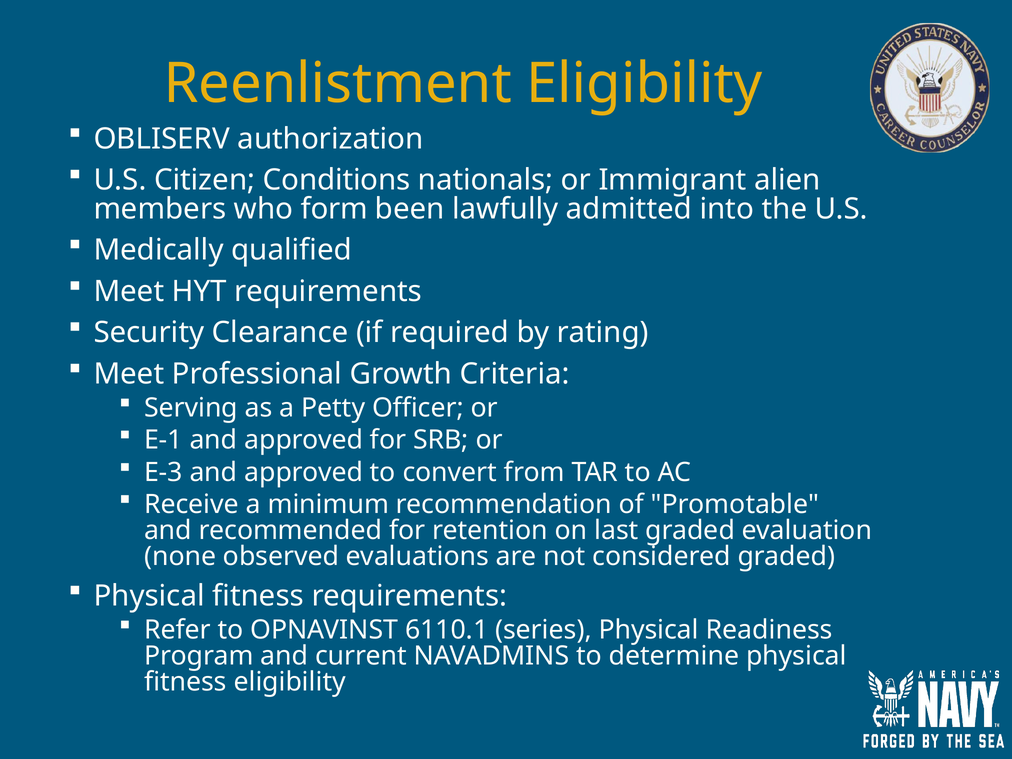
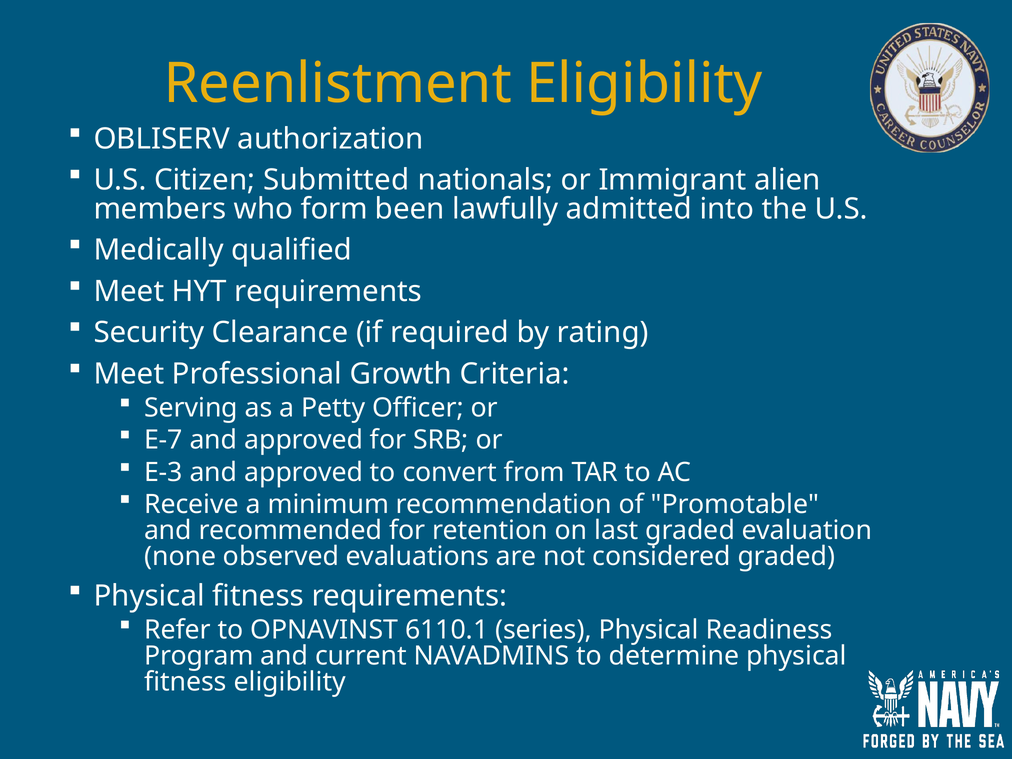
Conditions: Conditions -> Submitted (336, 180)
E-1: E-1 -> E-7 (163, 440)
